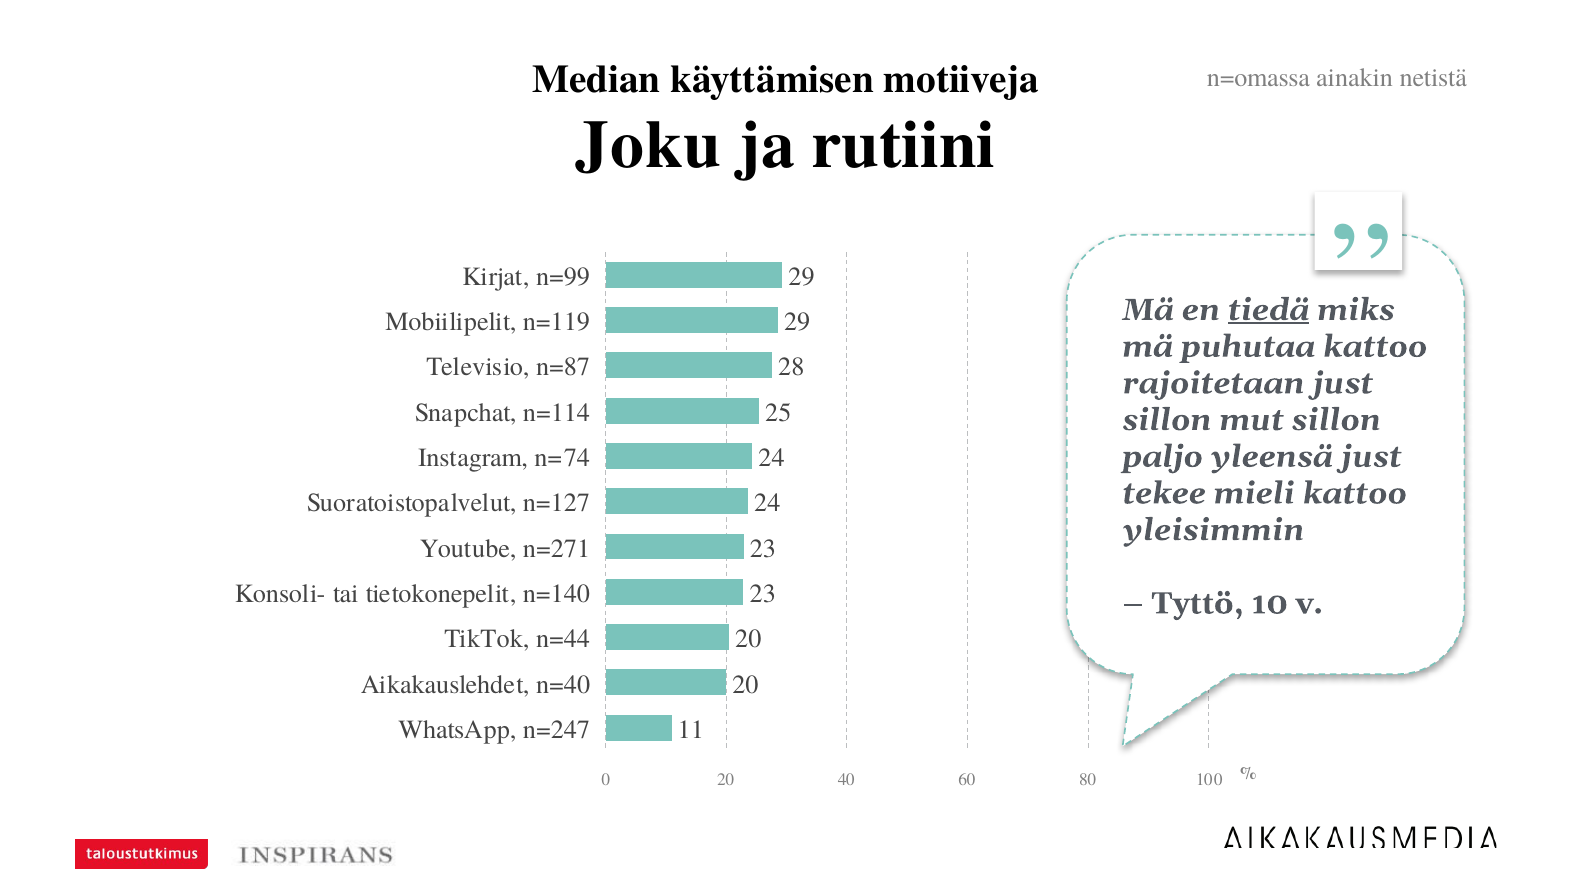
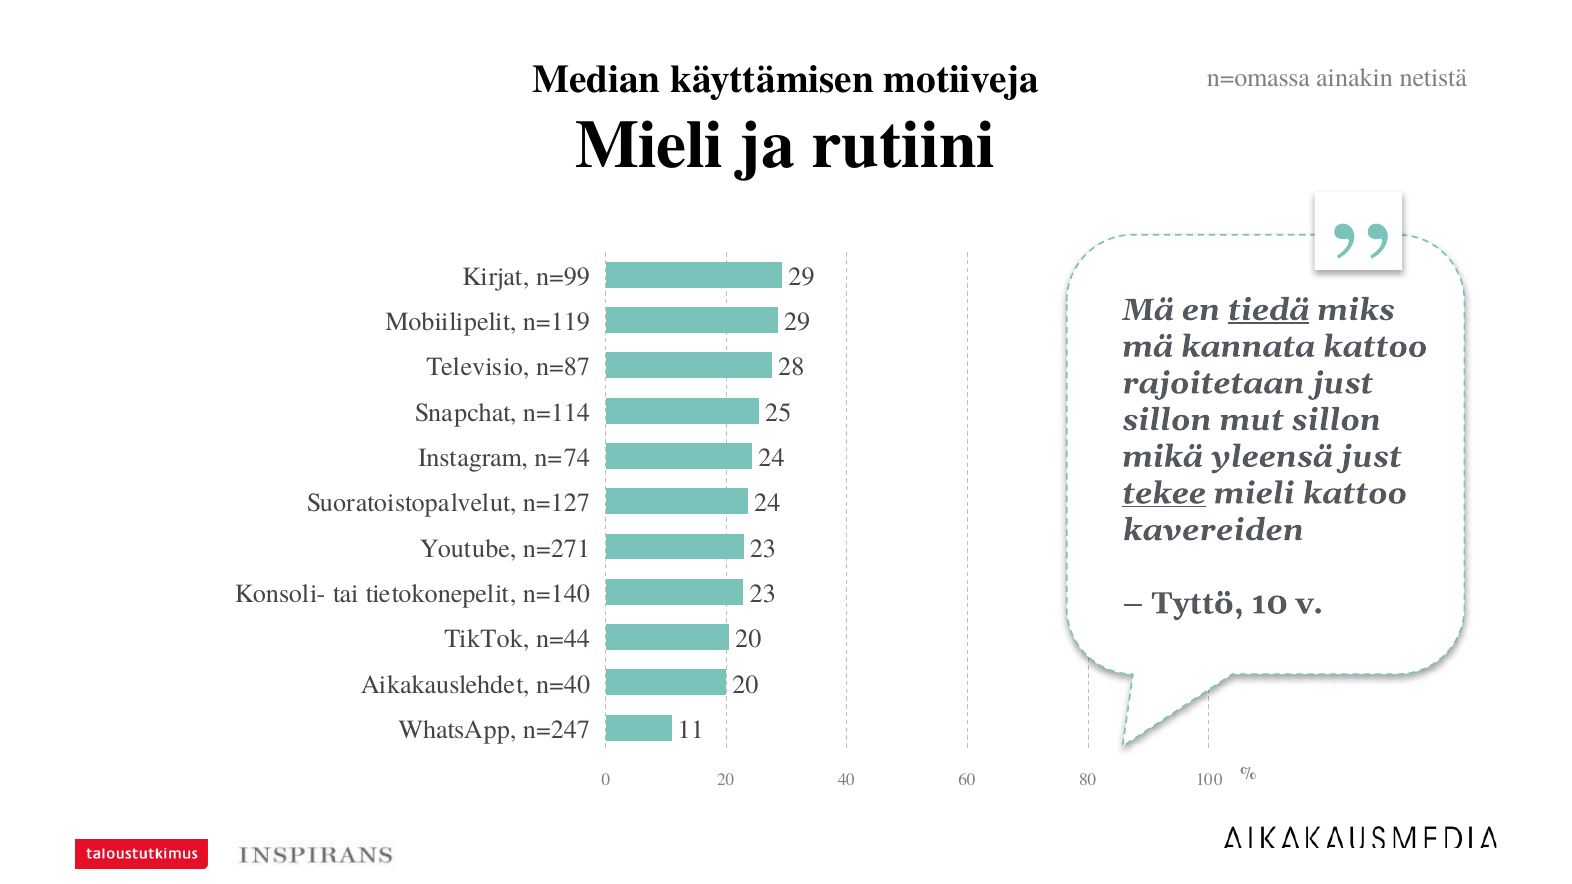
Joku: Joku -> Mieli (649, 145)
puhutaa: puhutaa -> kannata (1248, 347)
paljo: paljo -> mikä (1163, 457)
tekee underline: none -> present (1164, 493)
yleisimmin: yleisimmin -> kavereiden (1213, 530)
